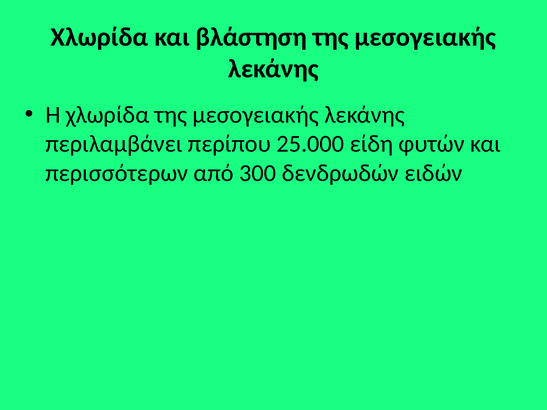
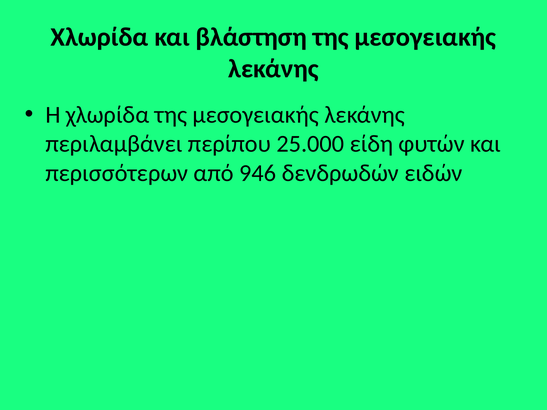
300: 300 -> 946 (258, 173)
